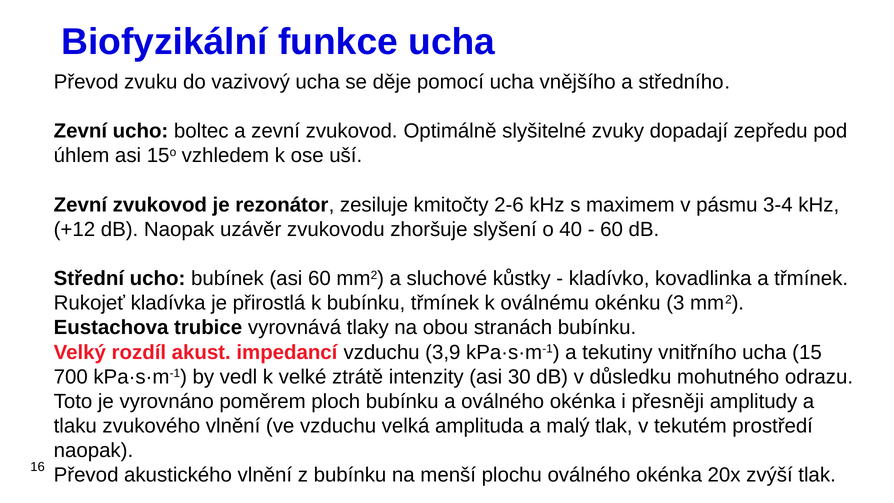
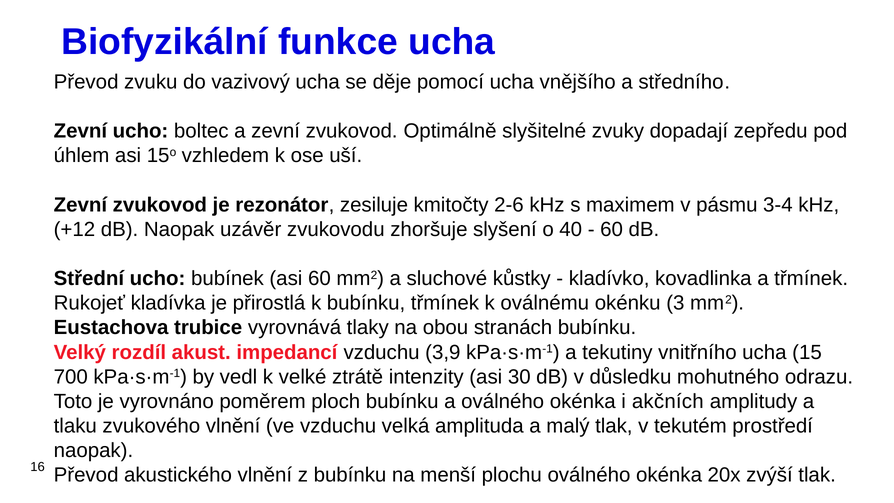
přesněji: přesněji -> akčních (668, 401)
